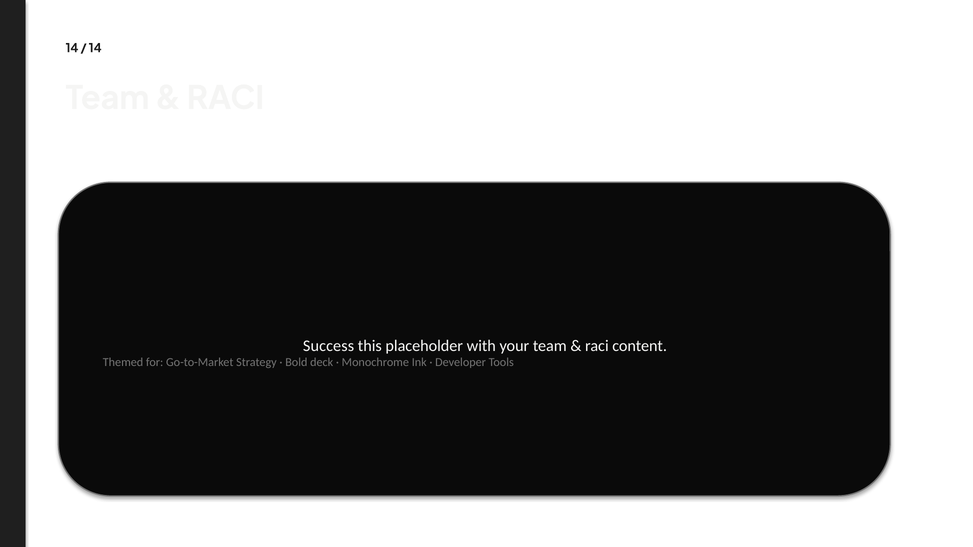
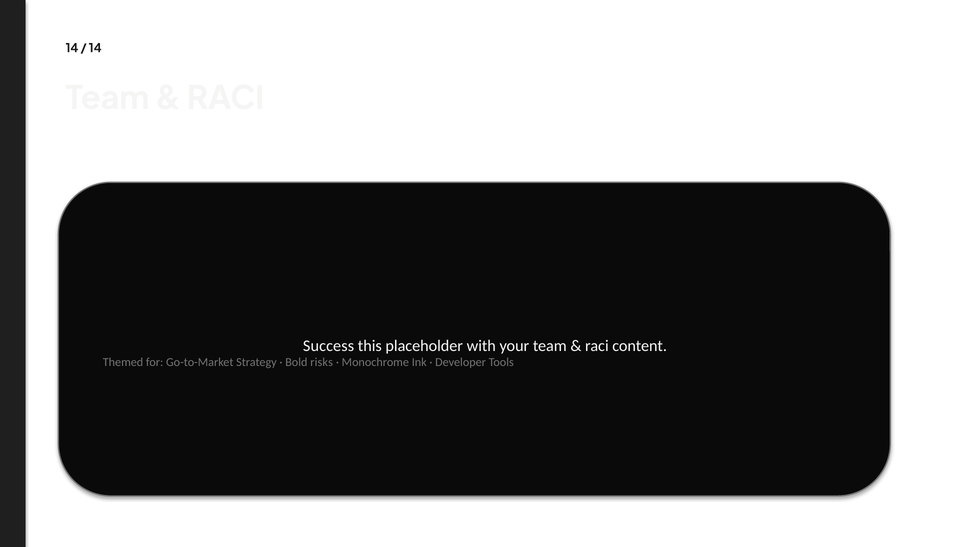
deck: deck -> risks (322, 363)
